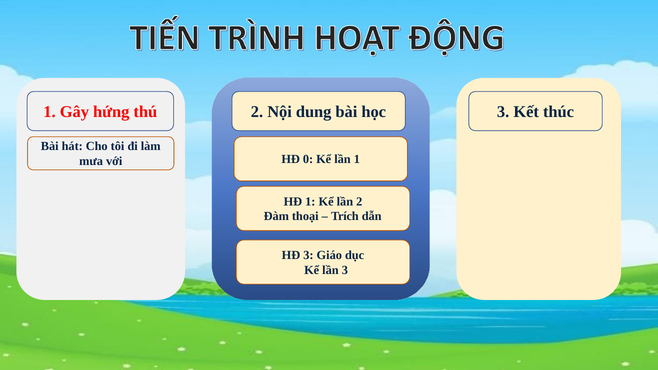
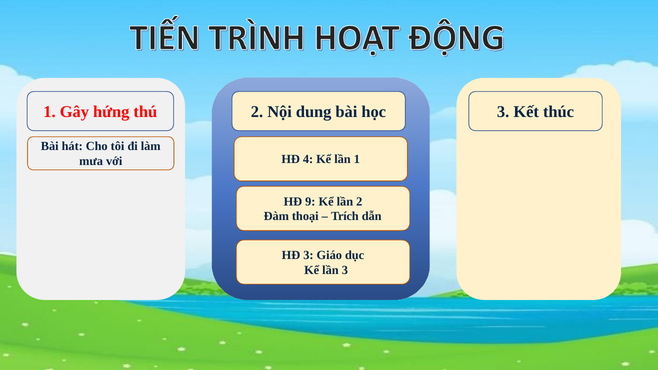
0: 0 -> 4 (308, 159)
HĐ 1: 1 -> 9 (310, 202)
